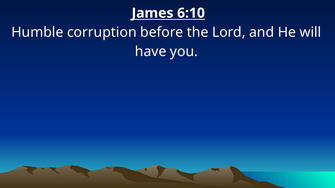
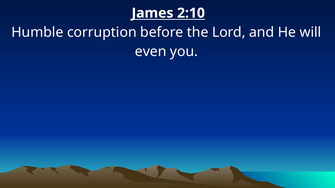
6:10: 6:10 -> 2:10 (191, 13)
have: have -> even (151, 52)
